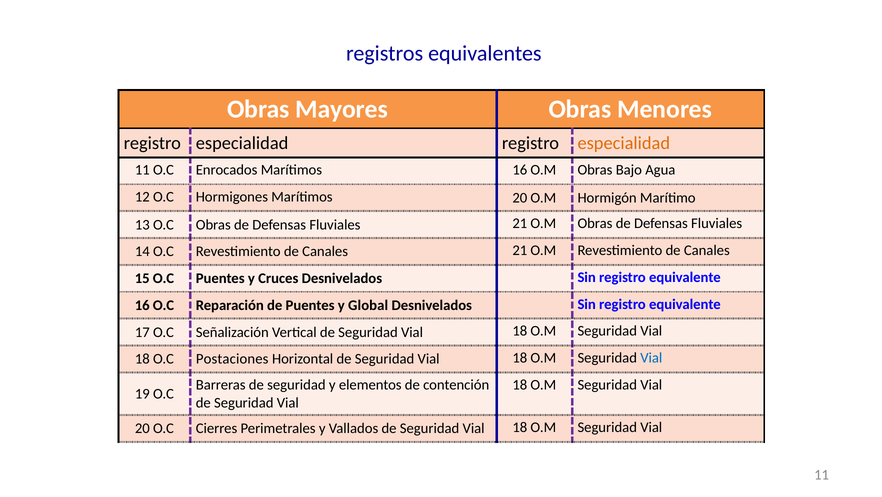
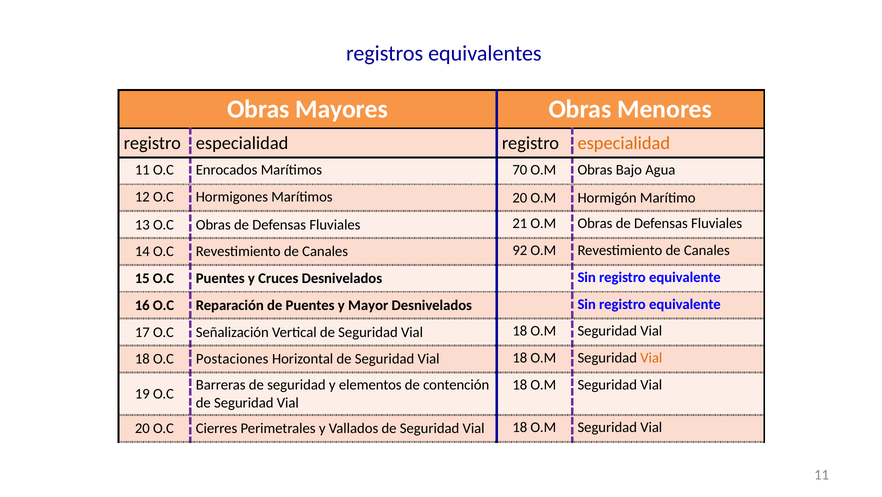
Marítimos 16: 16 -> 70 (520, 170)
Canales 21: 21 -> 92 (520, 250)
Global: Global -> Mayor (368, 305)
Vial colour: blue -> orange (651, 357)
